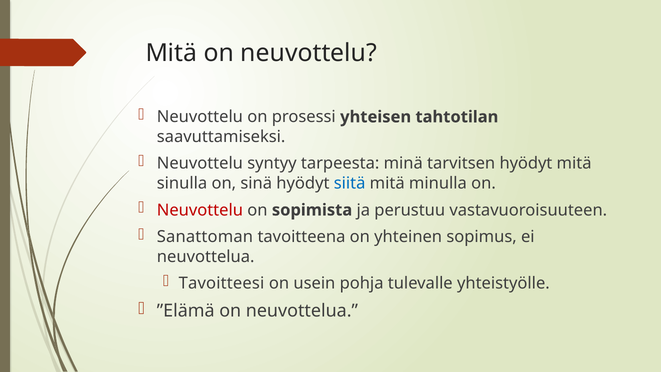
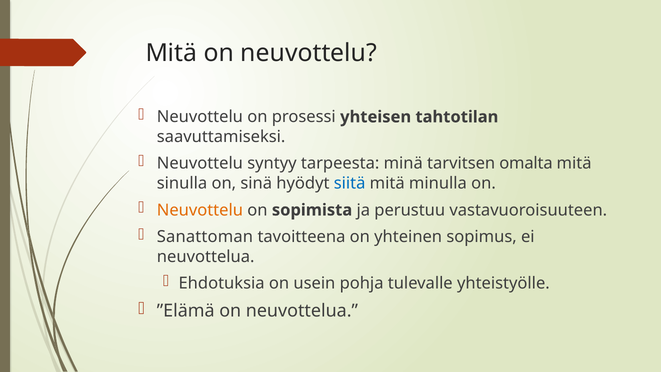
tarvitsen hyödyt: hyödyt -> omalta (526, 163)
Neuvottelu colour: red -> orange (200, 210)
Tavoitteesi: Tavoitteesi -> Ehdotuksia (222, 283)
